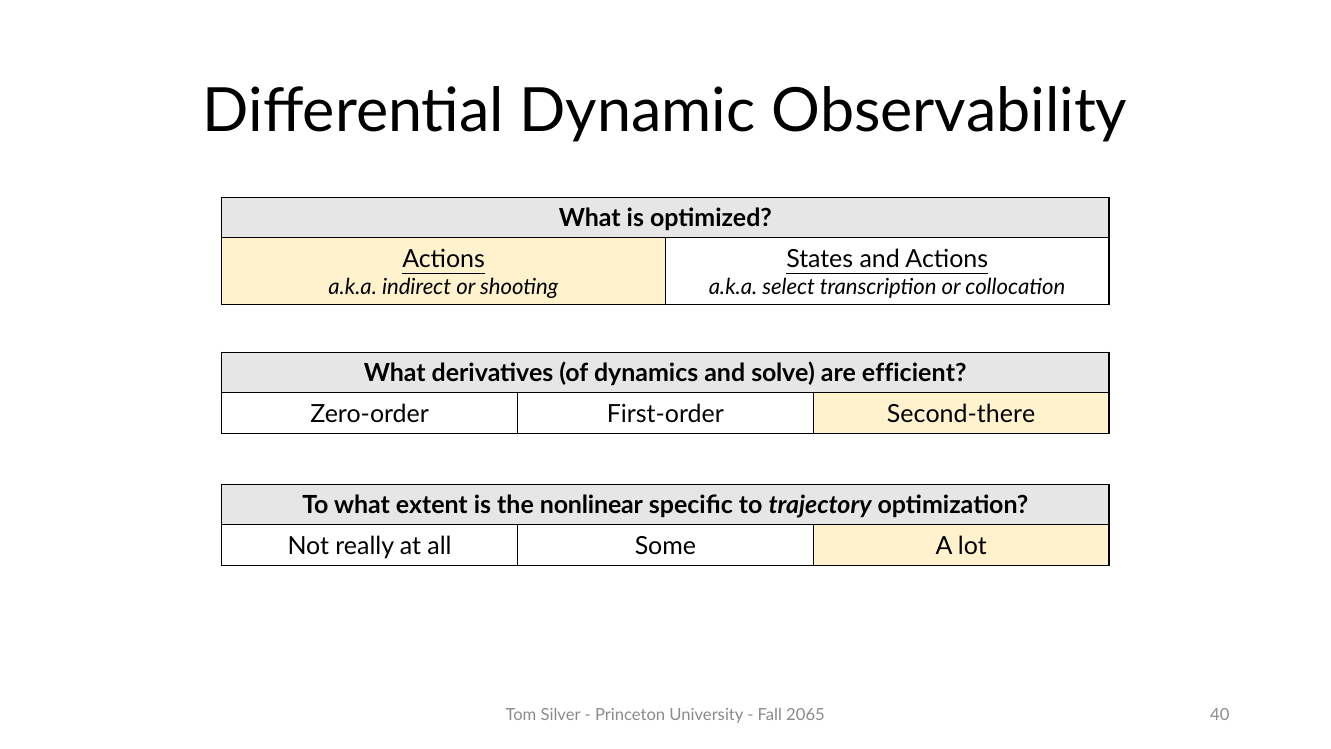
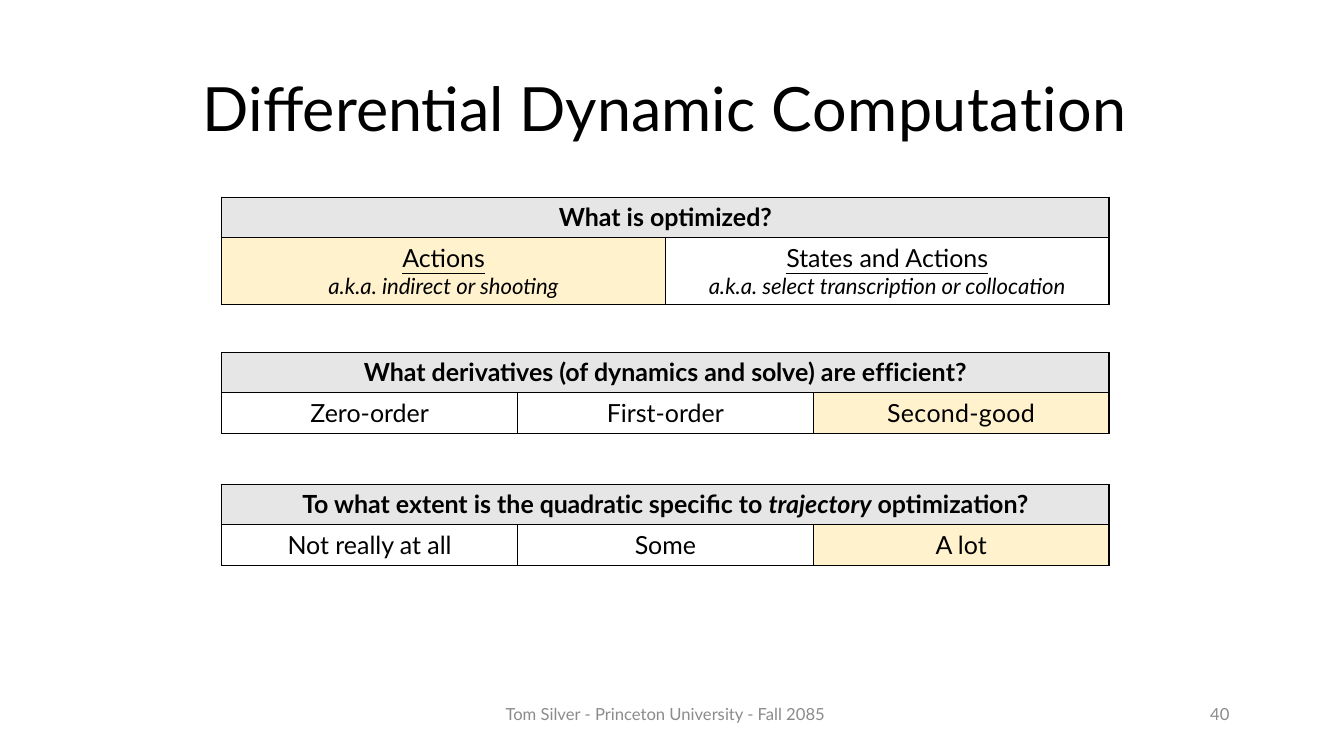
Observability: Observability -> Computation (949, 112)
Second-there: Second-there -> Second-good (961, 414)
nonlinear: nonlinear -> quadratic (591, 506)
2065: 2065 -> 2085 (806, 715)
